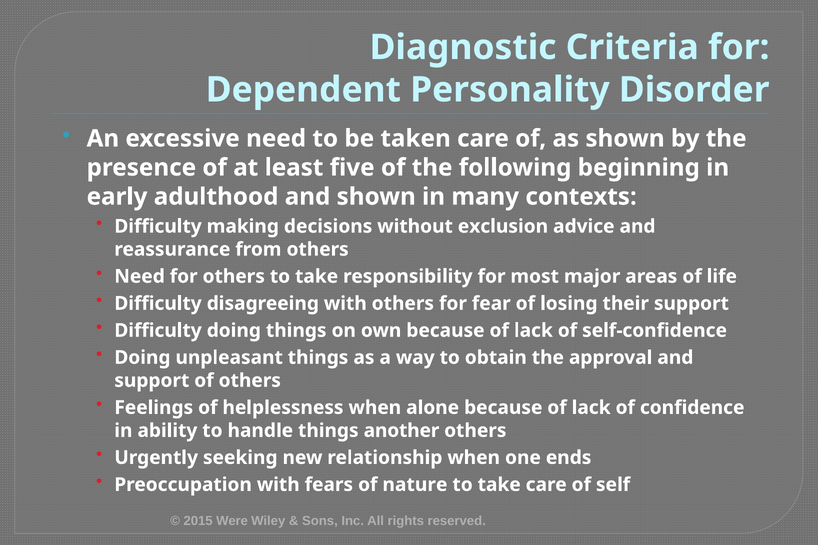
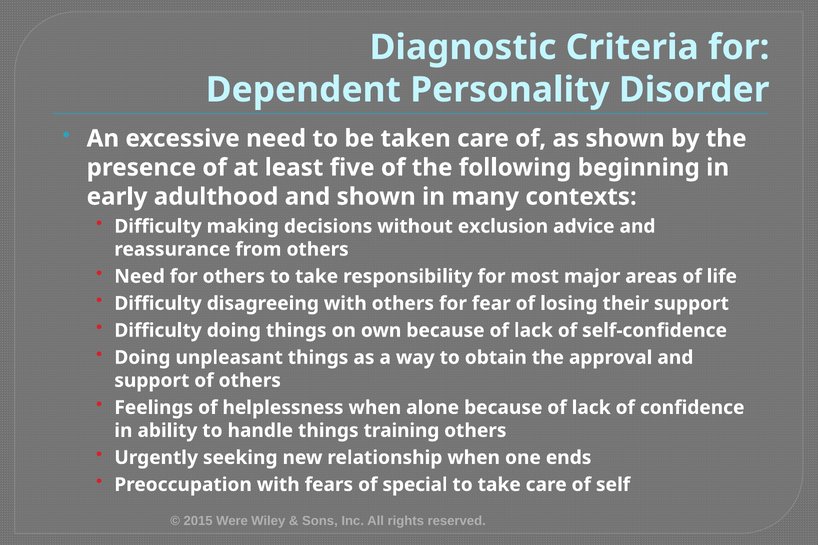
another: another -> training (401, 431)
nature: nature -> special (415, 485)
